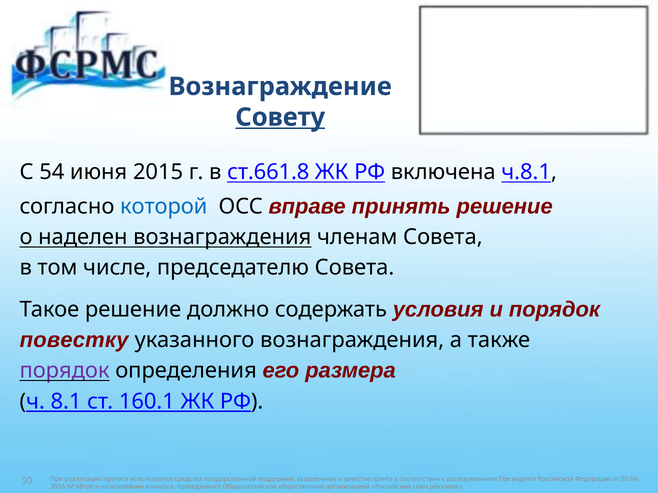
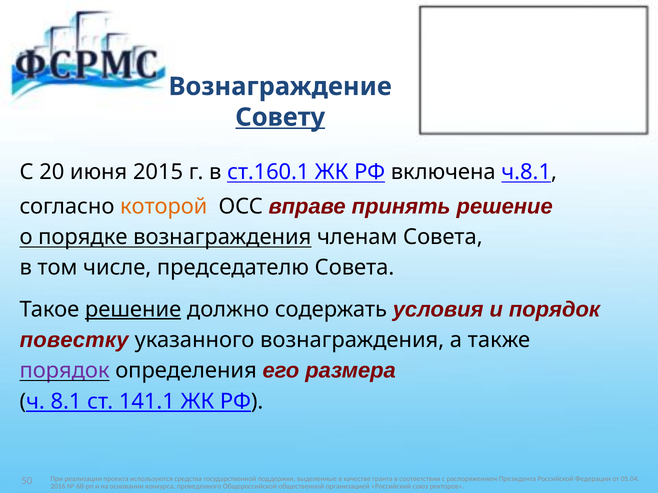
54: 54 -> 20 (52, 172)
ст.661.8: ст.661.8 -> ст.160.1 (268, 172)
которой colour: blue -> orange (164, 207)
наделен: наделен -> порядке (83, 237)
решение underline: none -> present (133, 310)
160.1: 160.1 -> 141.1 (147, 402)
